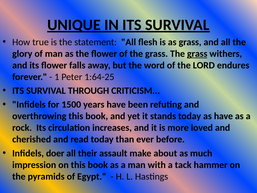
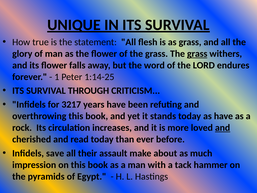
1:64-25: 1:64-25 -> 1:14-25 (99, 77)
1500: 1500 -> 3217 (71, 104)
and underline: none -> present (223, 128)
doer: doer -> save (55, 153)
